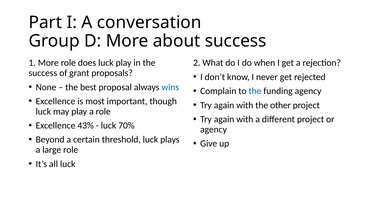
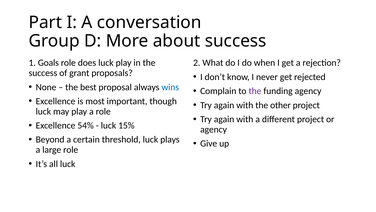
1 More: More -> Goals (48, 63)
the colour: blue -> purple (255, 91)
43%: 43% -> 54% (86, 125)
70%: 70% -> 15% (126, 125)
